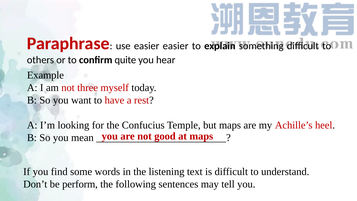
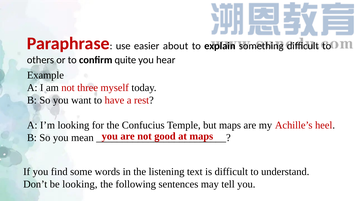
easier easier: easier -> about (176, 46)
be perform: perform -> looking (80, 184)
